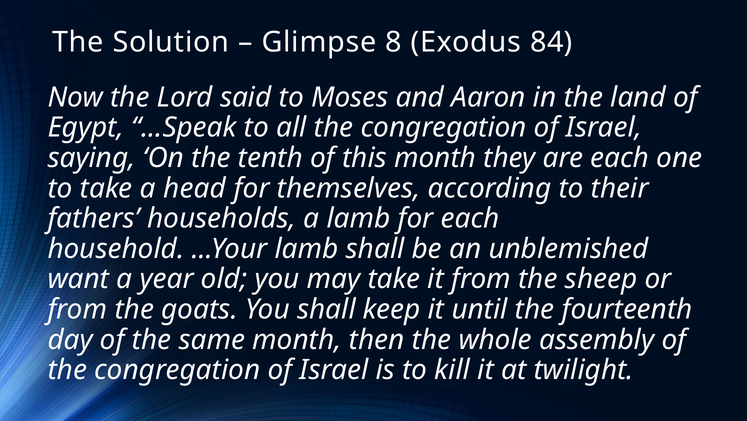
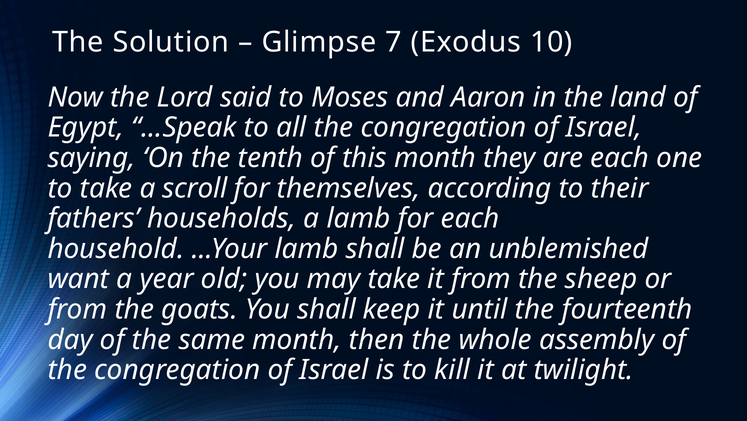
8: 8 -> 7 (394, 42)
84: 84 -> 10 (552, 42)
head: head -> scroll (195, 188)
